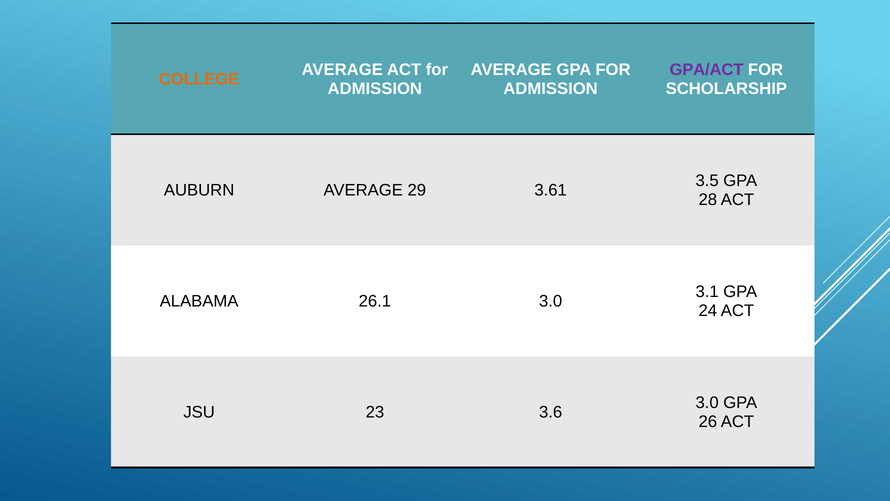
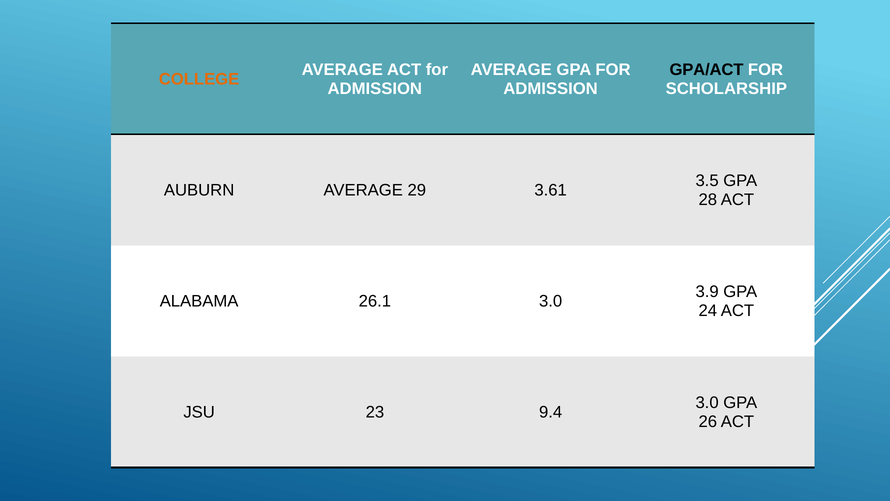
GPA/ACT colour: purple -> black (707, 70)
3.1: 3.1 -> 3.9 (707, 292)
3.6: 3.6 -> 9.4 (551, 412)
